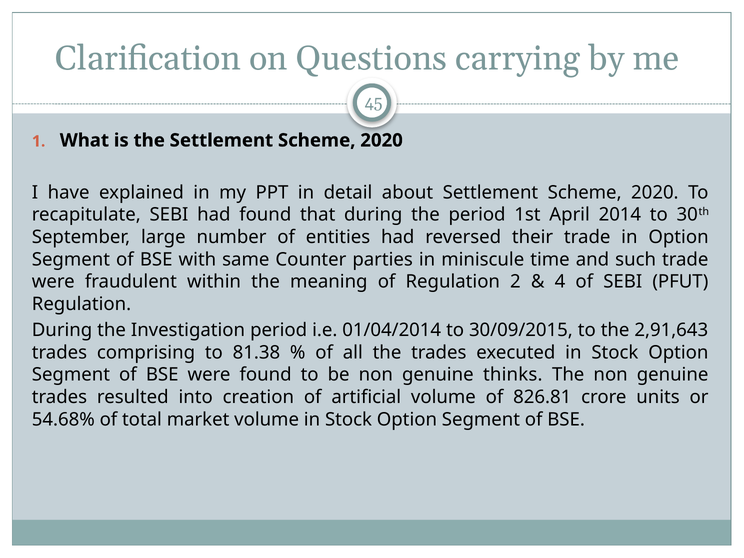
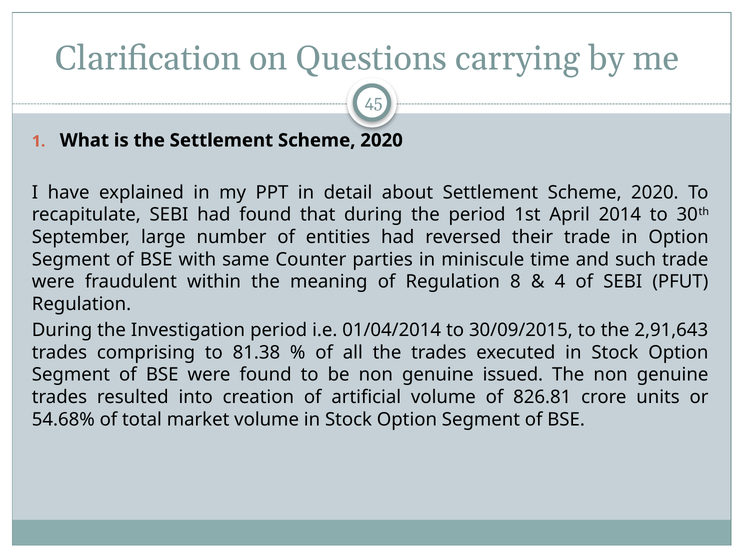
2: 2 -> 8 (515, 282)
thinks: thinks -> issued (513, 375)
